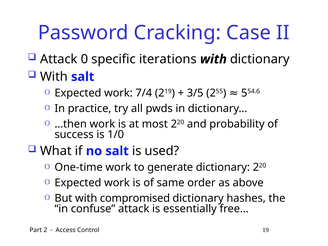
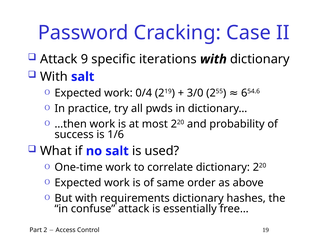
0: 0 -> 9 (85, 59)
7/4: 7/4 -> 0/4 (144, 93)
3/5: 3/5 -> 3/0 (195, 93)
5: 5 -> 6 (244, 93)
1/0: 1/0 -> 1/6 (116, 134)
generate: generate -> correlate (170, 167)
compromised: compromised -> requirements (135, 198)
